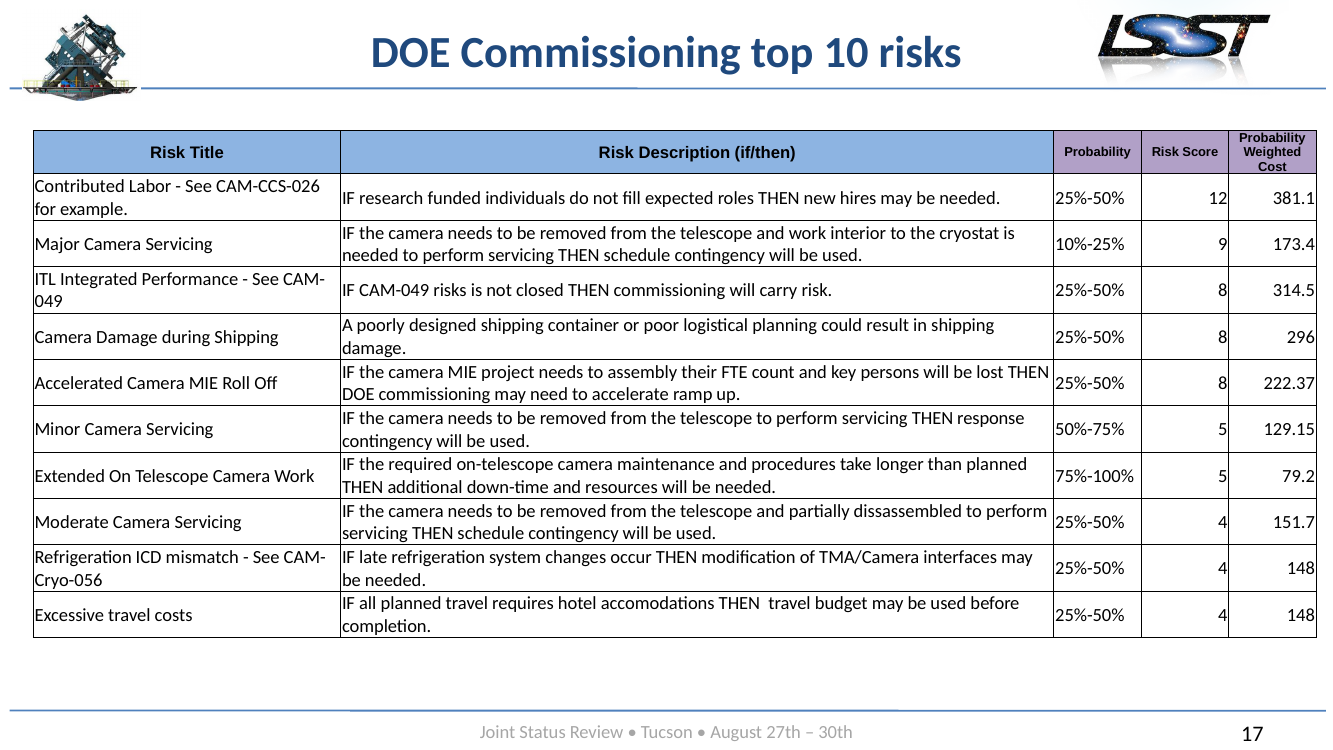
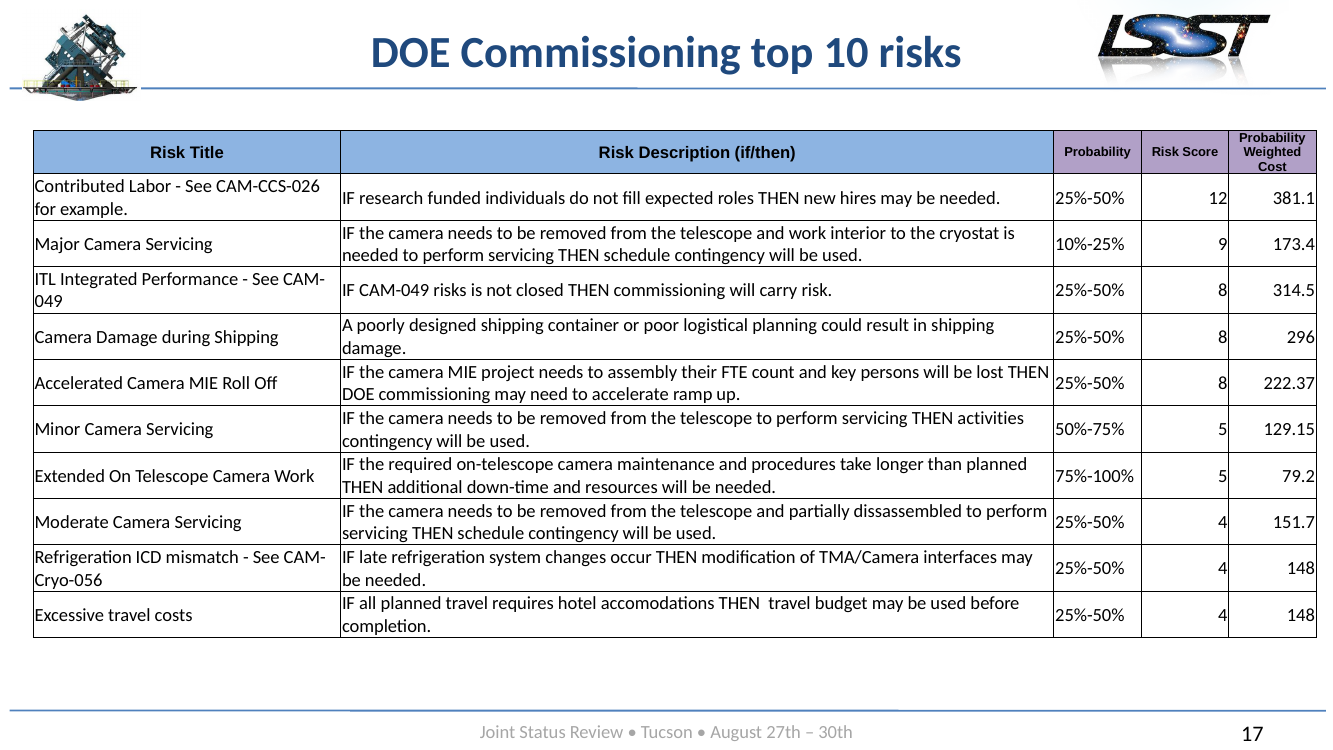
response: response -> activities (991, 418)
